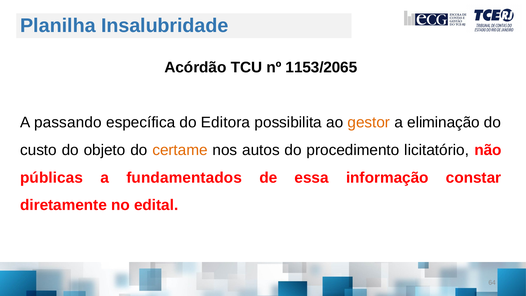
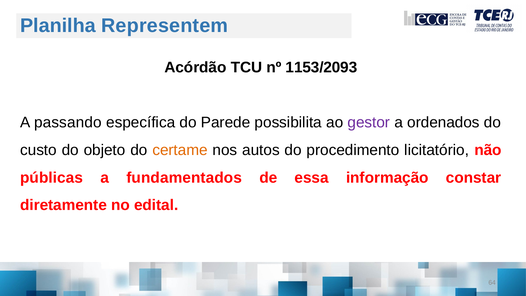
Insalubridade: Insalubridade -> Representem (165, 26)
1153/2065: 1153/2065 -> 1153/2093 (321, 67)
Editora: Editora -> Parede (226, 123)
gestor colour: orange -> purple (369, 123)
eliminação: eliminação -> ordenados (443, 123)
